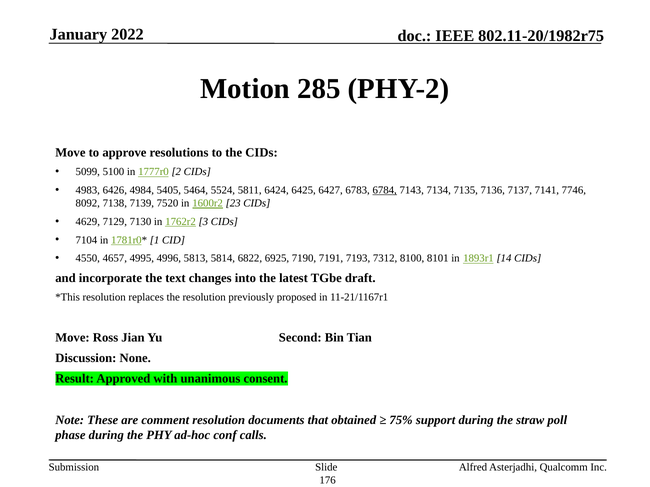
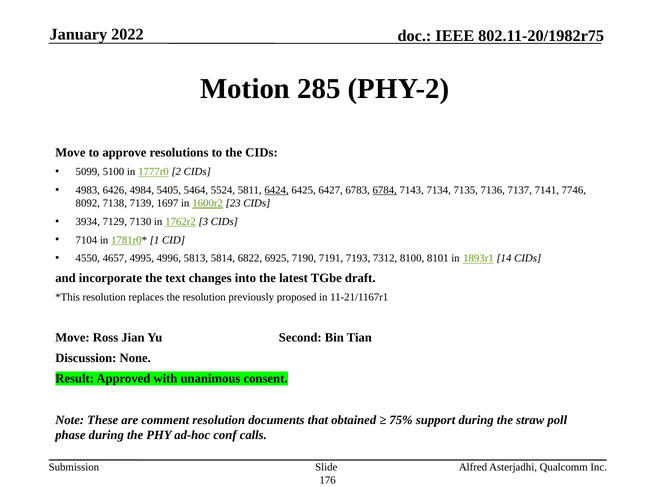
6424 underline: none -> present (277, 190)
7520: 7520 -> 1697 (168, 203)
4629: 4629 -> 3934 (88, 222)
